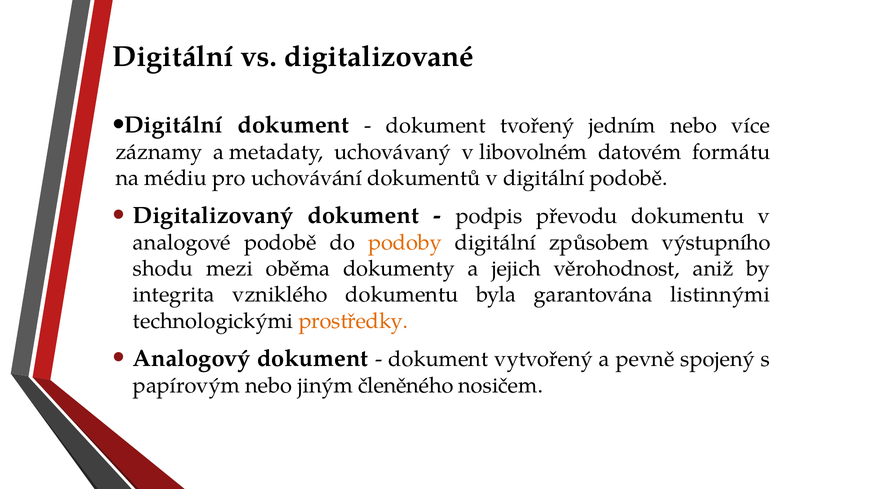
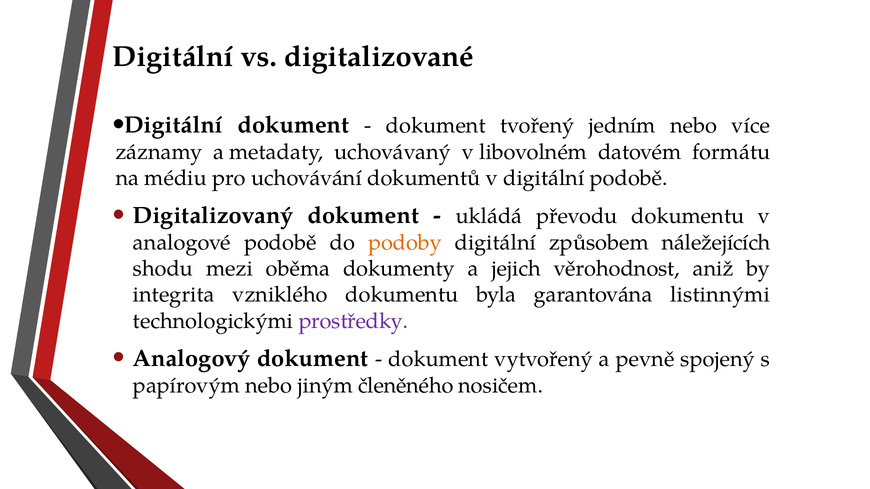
podpis: podpis -> ukládá (489, 216)
výstupního: výstupního -> náležejících (716, 243)
prostředky colour: orange -> purple (353, 321)
